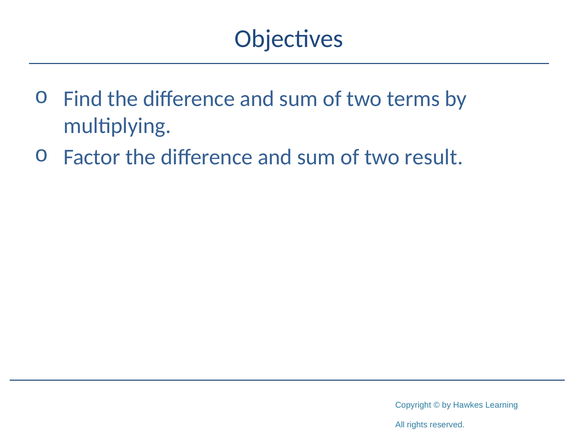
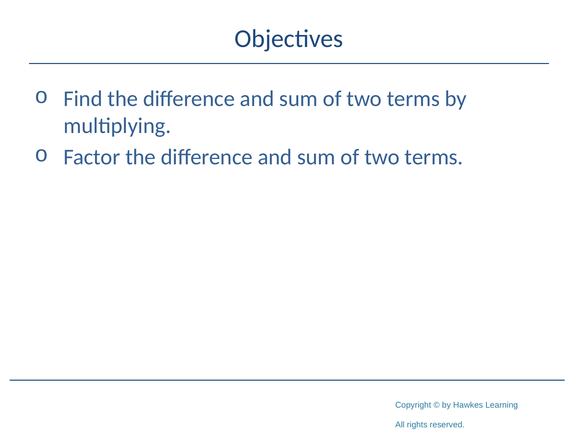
result: result -> terms (434, 157)
